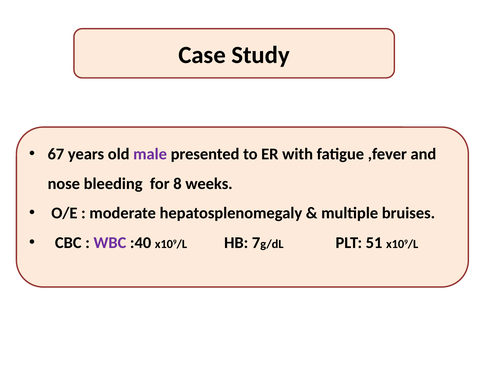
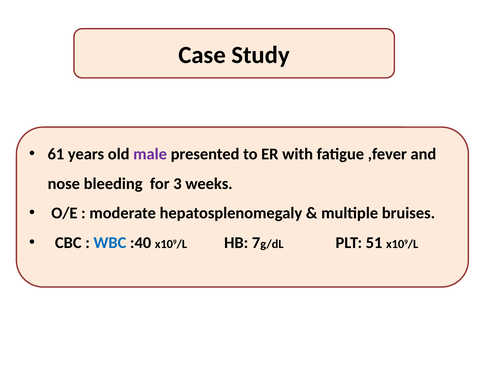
67: 67 -> 61 (56, 154)
8: 8 -> 3 (177, 184)
WBC colour: purple -> blue (110, 243)
